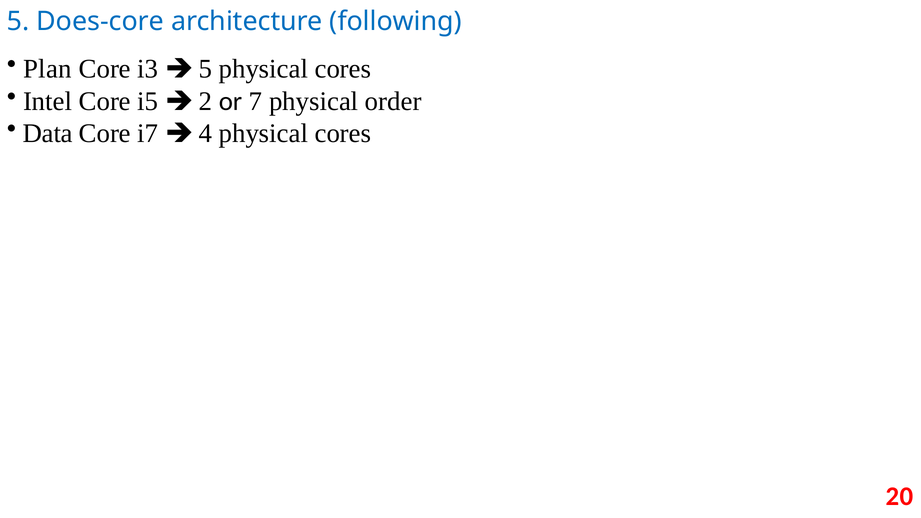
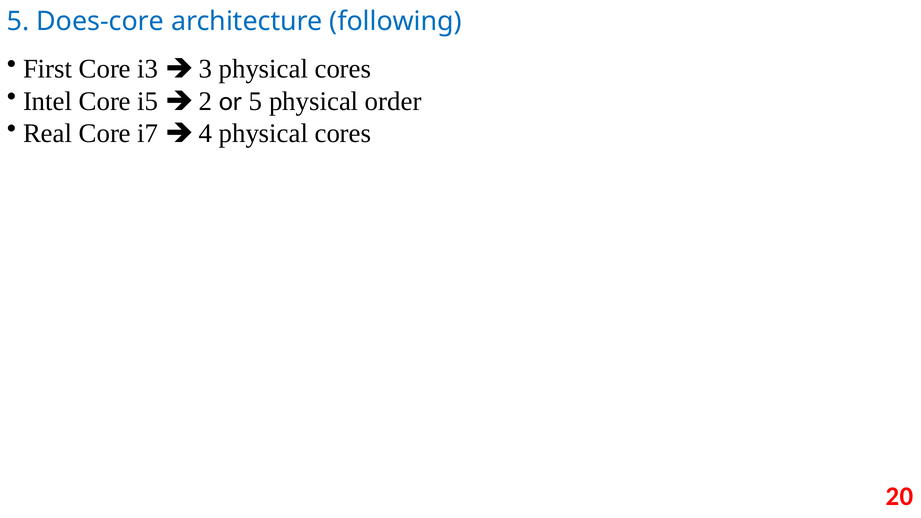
Plan: Plan -> First (48, 69)
5: 5 -> 3 (205, 69)
or 7: 7 -> 5 (256, 101)
Data: Data -> Real (48, 133)
